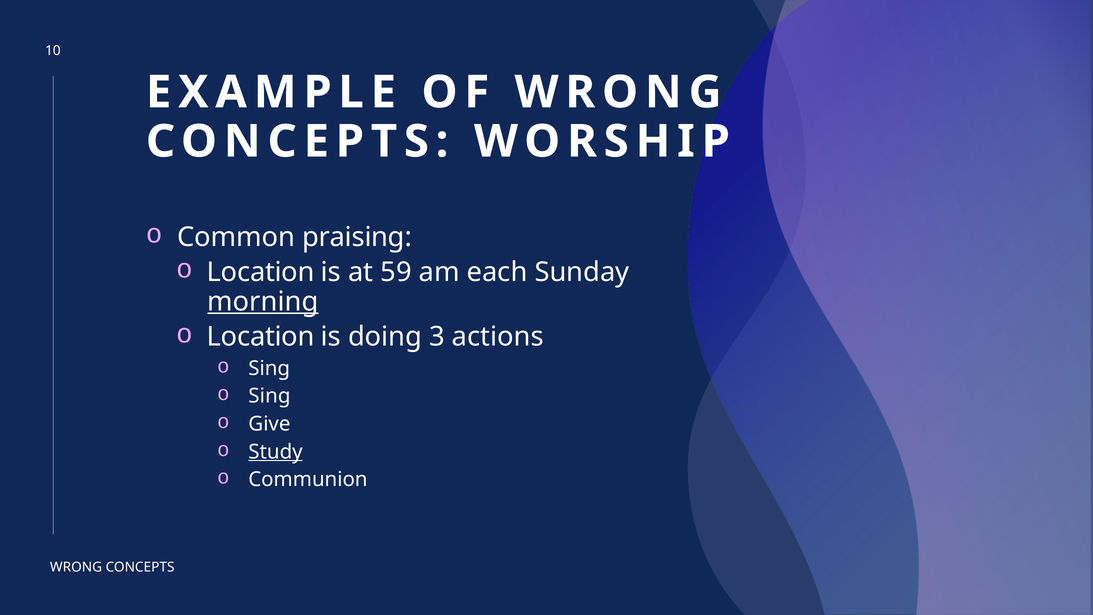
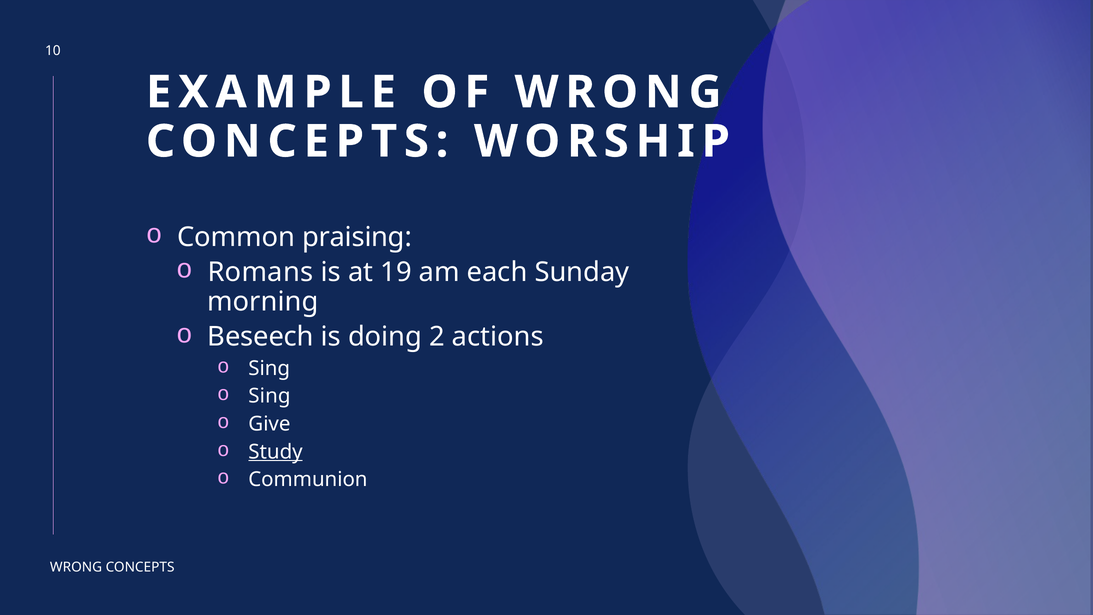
Location: Location -> Romans (260, 272)
59: 59 -> 19 (396, 272)
morning underline: present -> none (263, 301)
Location: Location -> Beseech (261, 337)
3: 3 -> 2 (437, 337)
